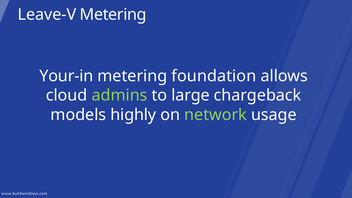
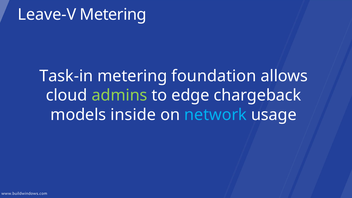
Your-in: Your-in -> Task-in (66, 76)
large: large -> edge (190, 95)
highly: highly -> inside (133, 115)
network colour: light green -> light blue (216, 115)
